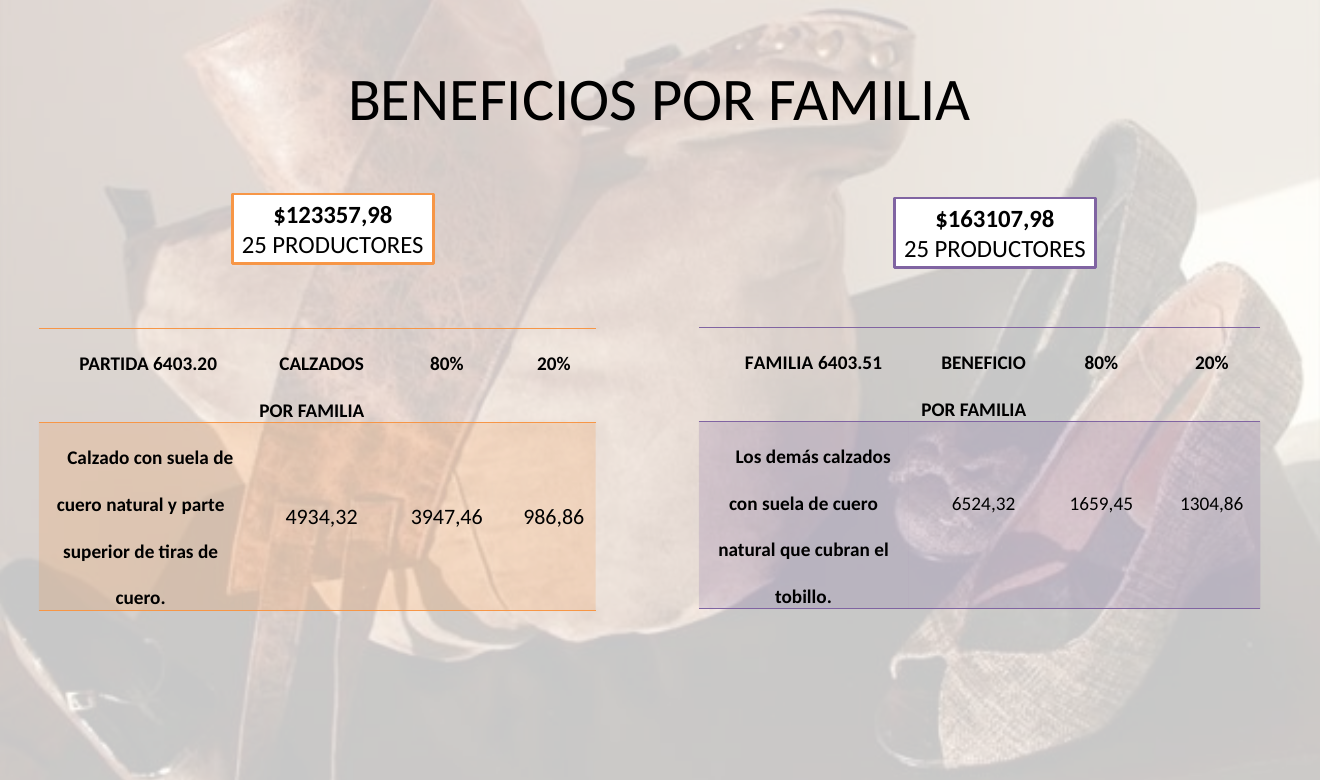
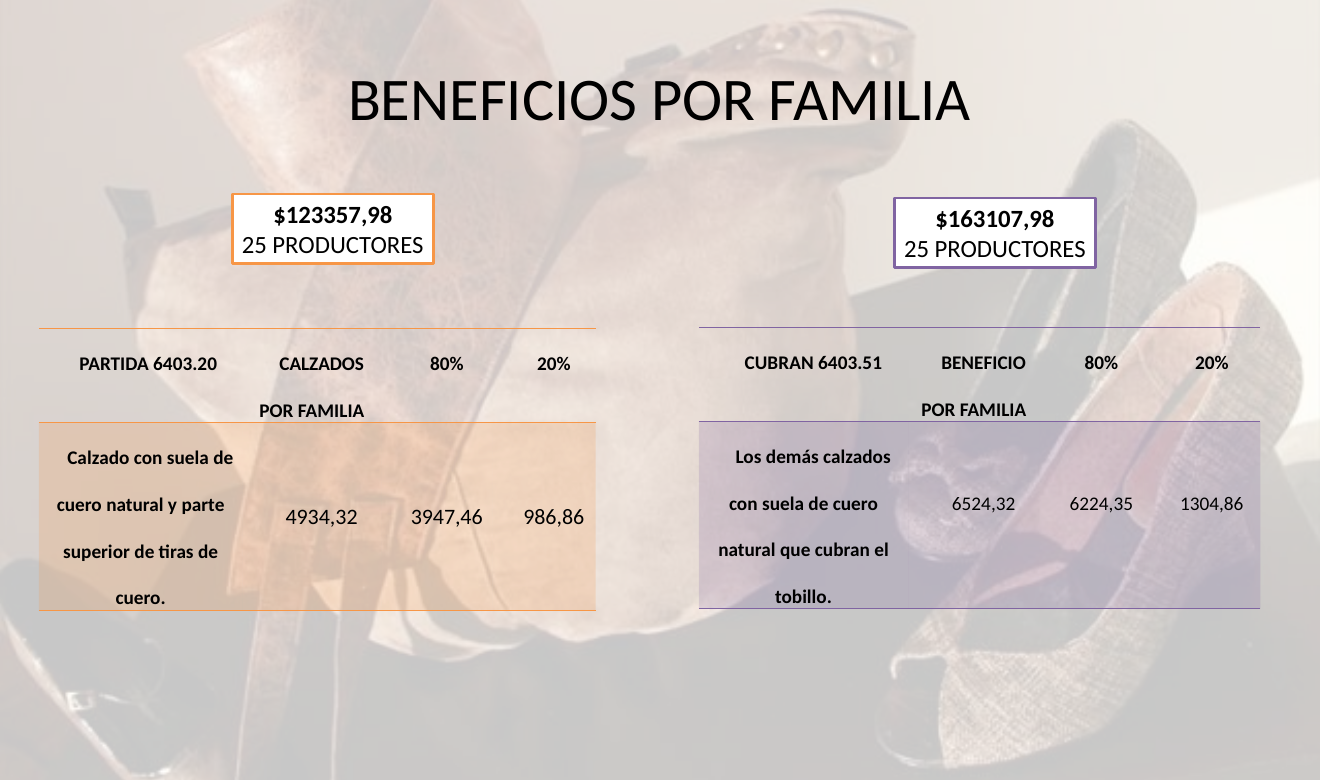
FAMILIA: FAMILIA -> CUBRAN (779, 363)
1659,45: 1659,45 -> 6224,35 (1101, 503)
